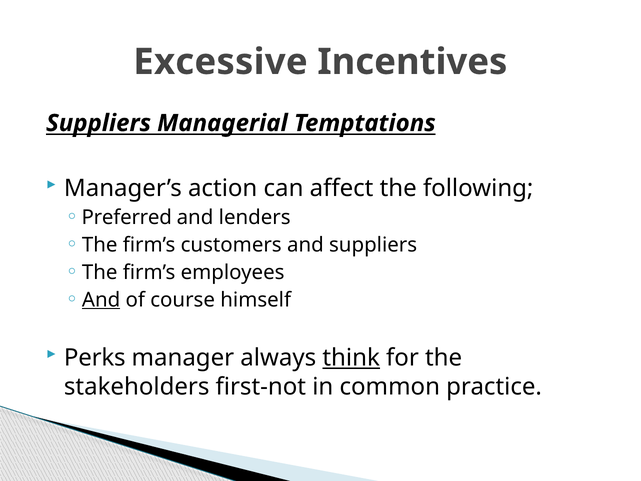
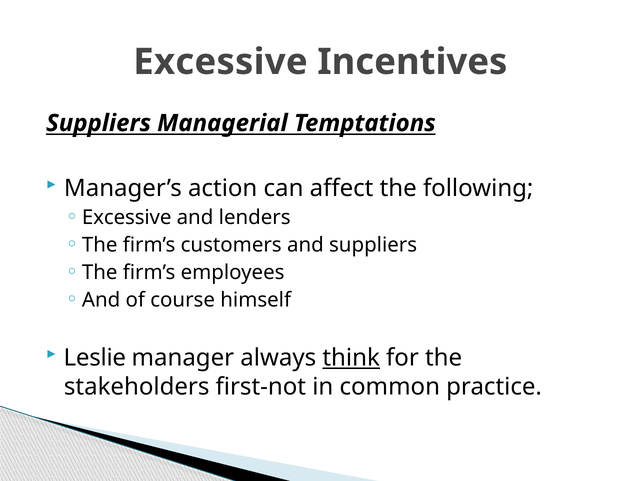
Preferred: Preferred -> Excessive (127, 217)
And underline: present -> none (101, 300)
Perks: Perks -> Leslie (95, 358)
